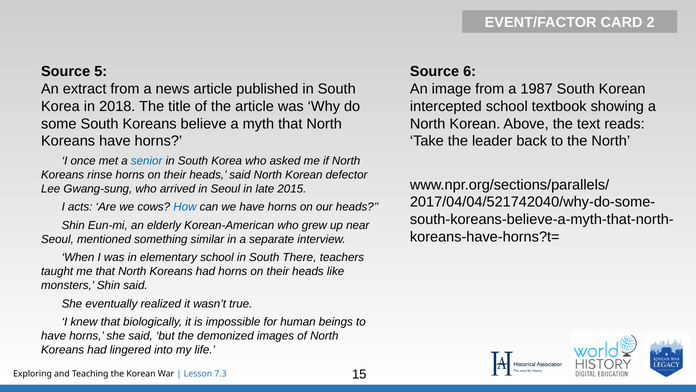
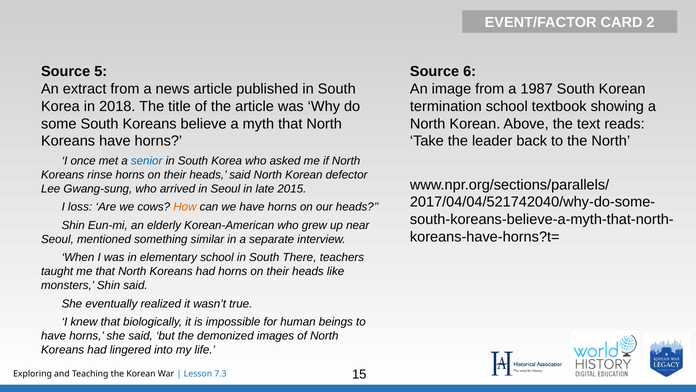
intercepted: intercepted -> termination (446, 106)
acts: acts -> loss (80, 207)
How colour: blue -> orange (185, 207)
